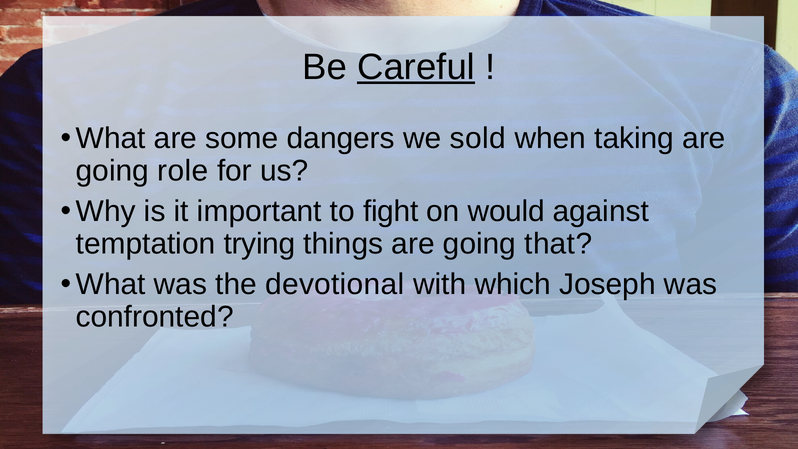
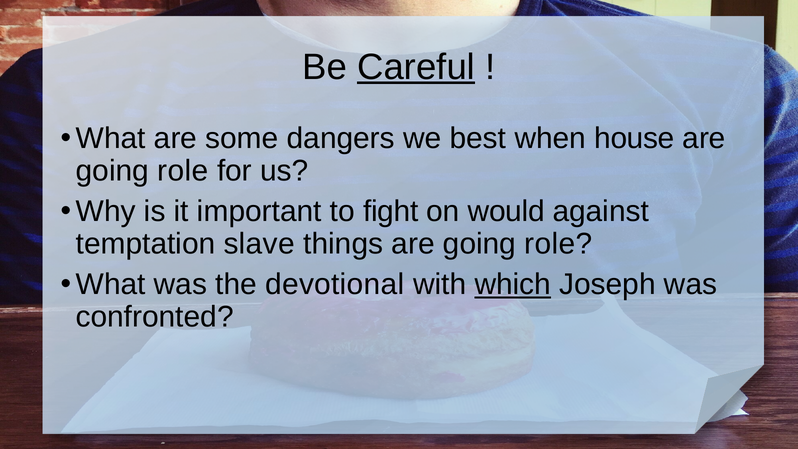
sold: sold -> best (478, 138)
taking: taking -> house (634, 138)
trying: trying -> slave (259, 244)
things are going that: that -> role (558, 244)
which underline: none -> present (513, 284)
